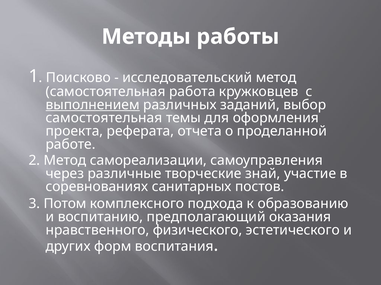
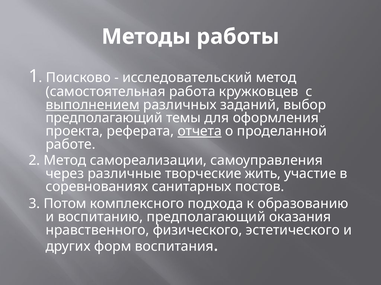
самостоятельная: самостоятельная -> предполагающий (104, 118)
отчета underline: none -> present (200, 131)
знай: знай -> жить (263, 174)
